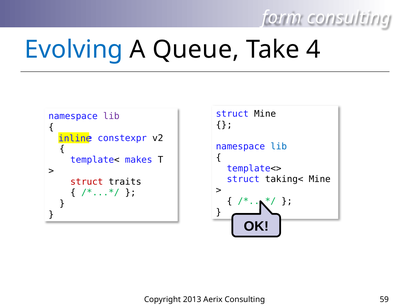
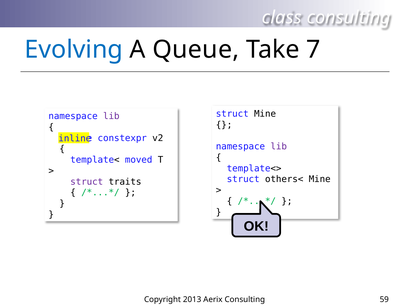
form: form -> class (282, 18)
4: 4 -> 7 (313, 50)
lib colour: blue -> purple (279, 147)
makes: makes -> moved (139, 160)
taking<: taking< -> others< (284, 180)
struct colour: red -> purple (87, 182)
